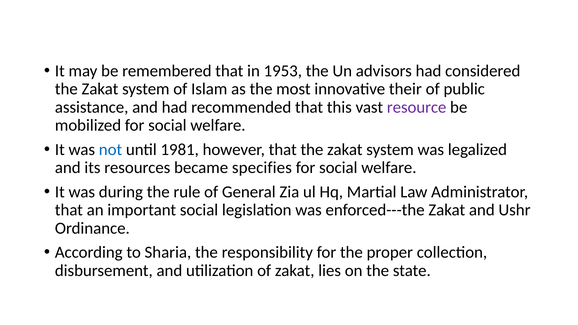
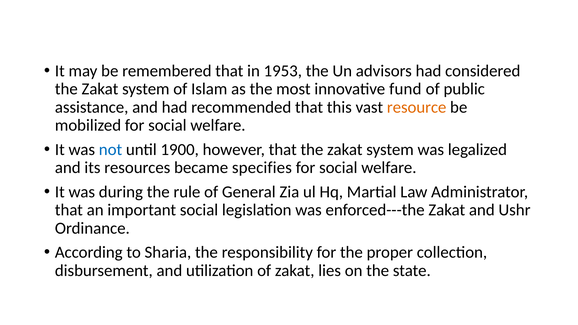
their: their -> fund (405, 89)
resource colour: purple -> orange (417, 107)
1981: 1981 -> 1900 (180, 150)
